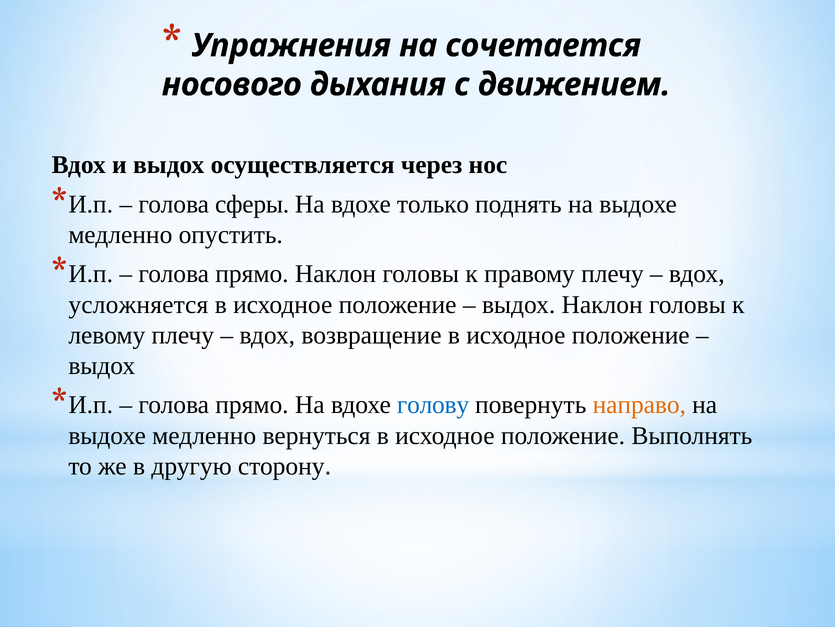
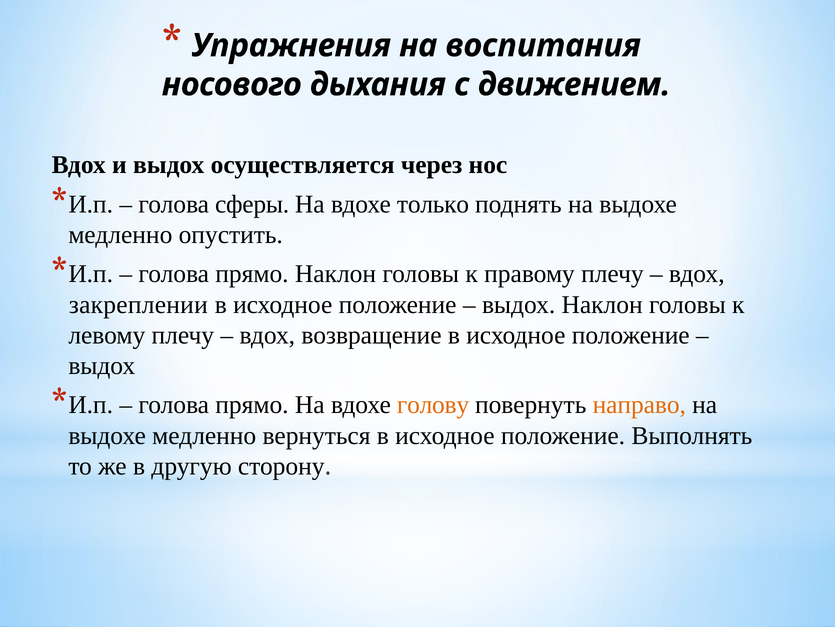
сочетается: сочетается -> воспитания (543, 45)
усложняется: усложняется -> закреплении (138, 304)
голову colour: blue -> orange (433, 405)
